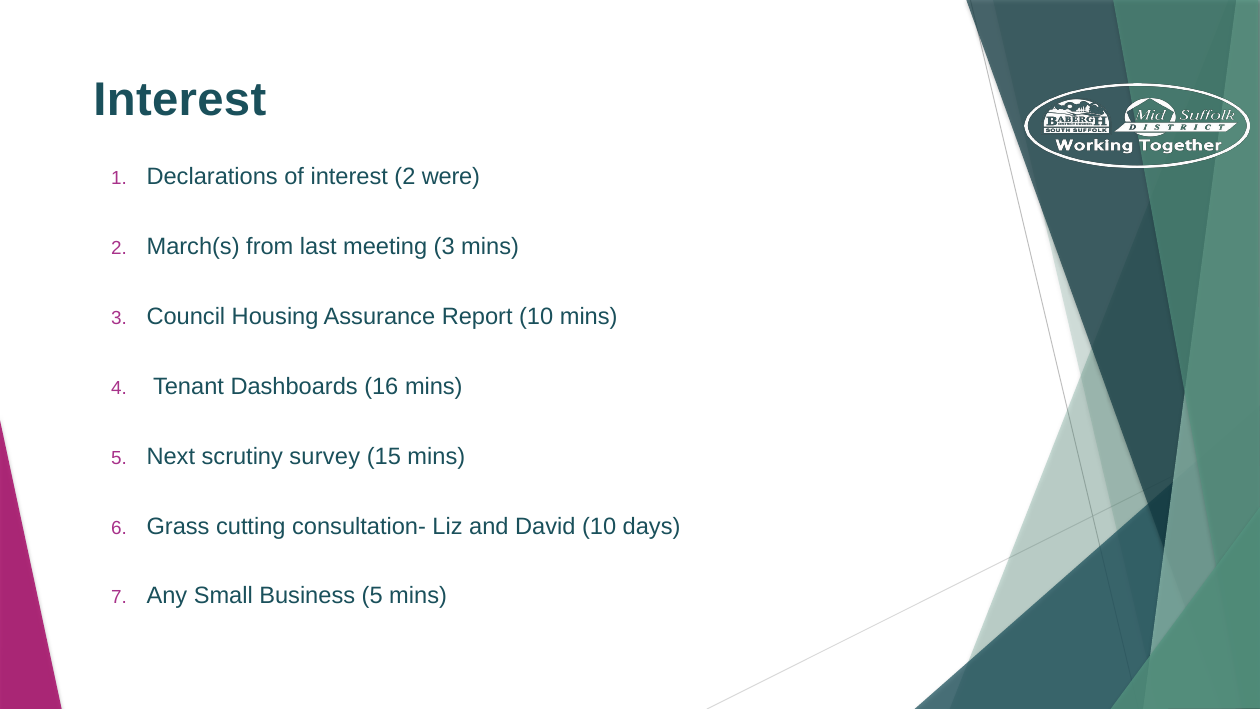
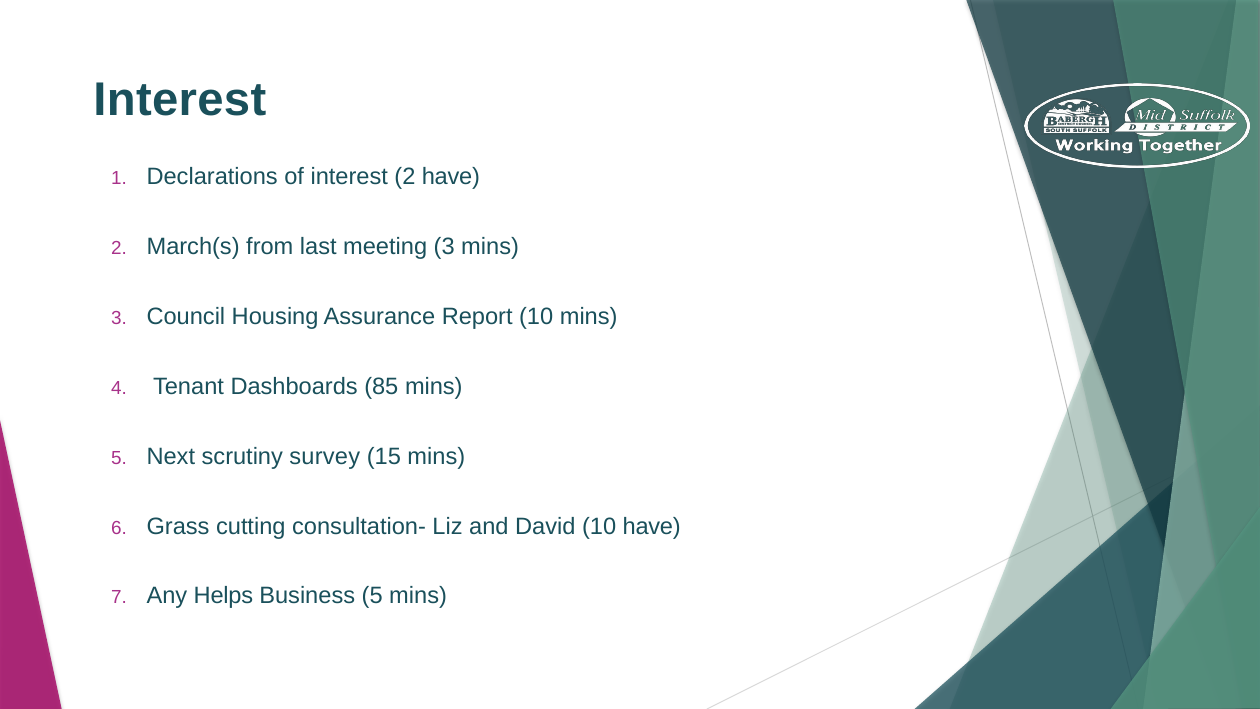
2 were: were -> have (451, 177)
16: 16 -> 85 (381, 386)
10 days: days -> have (652, 526)
Small: Small -> Helps (223, 596)
